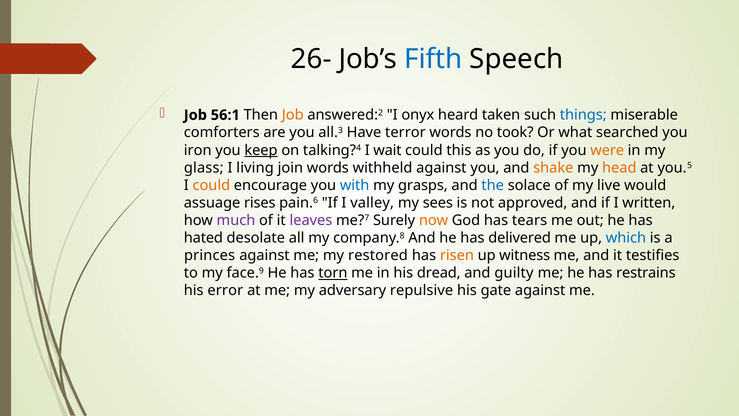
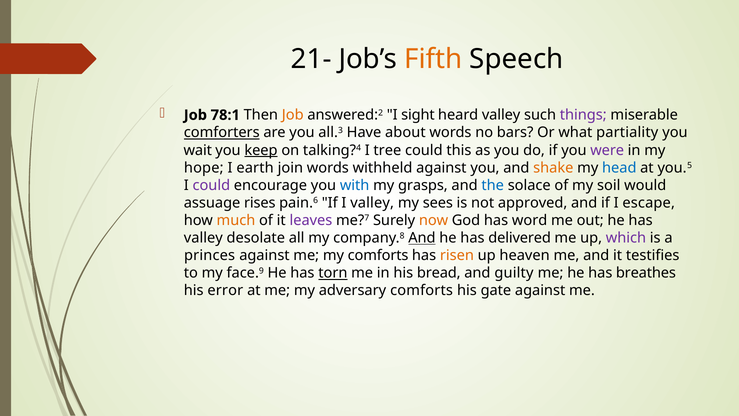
26-: 26- -> 21- (311, 59)
Fifth colour: blue -> orange (433, 59)
56:1: 56:1 -> 78:1 (225, 115)
onyx: onyx -> sight (418, 115)
heard taken: taken -> valley (501, 115)
things colour: blue -> purple (583, 115)
comforters underline: none -> present (222, 133)
terror: terror -> about (405, 133)
took: took -> bars (515, 133)
searched: searched -> partiality (627, 133)
iron: iron -> wait (198, 150)
wait: wait -> tree (387, 150)
were colour: orange -> purple (607, 150)
glass: glass -> hope (204, 168)
living: living -> earth (255, 168)
head colour: orange -> blue (619, 168)
could colour: orange -> purple (211, 185)
live: live -> soil (609, 185)
written: written -> escape (649, 203)
much colour: purple -> orange (236, 220)
tears: tears -> word (530, 220)
hated: hated -> valley (203, 238)
And underline: none -> present (422, 238)
which colour: blue -> purple (626, 238)
my restored: restored -> comforts (378, 255)
witness: witness -> heaven (525, 255)
dread: dread -> bread (439, 273)
restrains: restrains -> breathes (646, 273)
adversary repulsive: repulsive -> comforts (422, 290)
